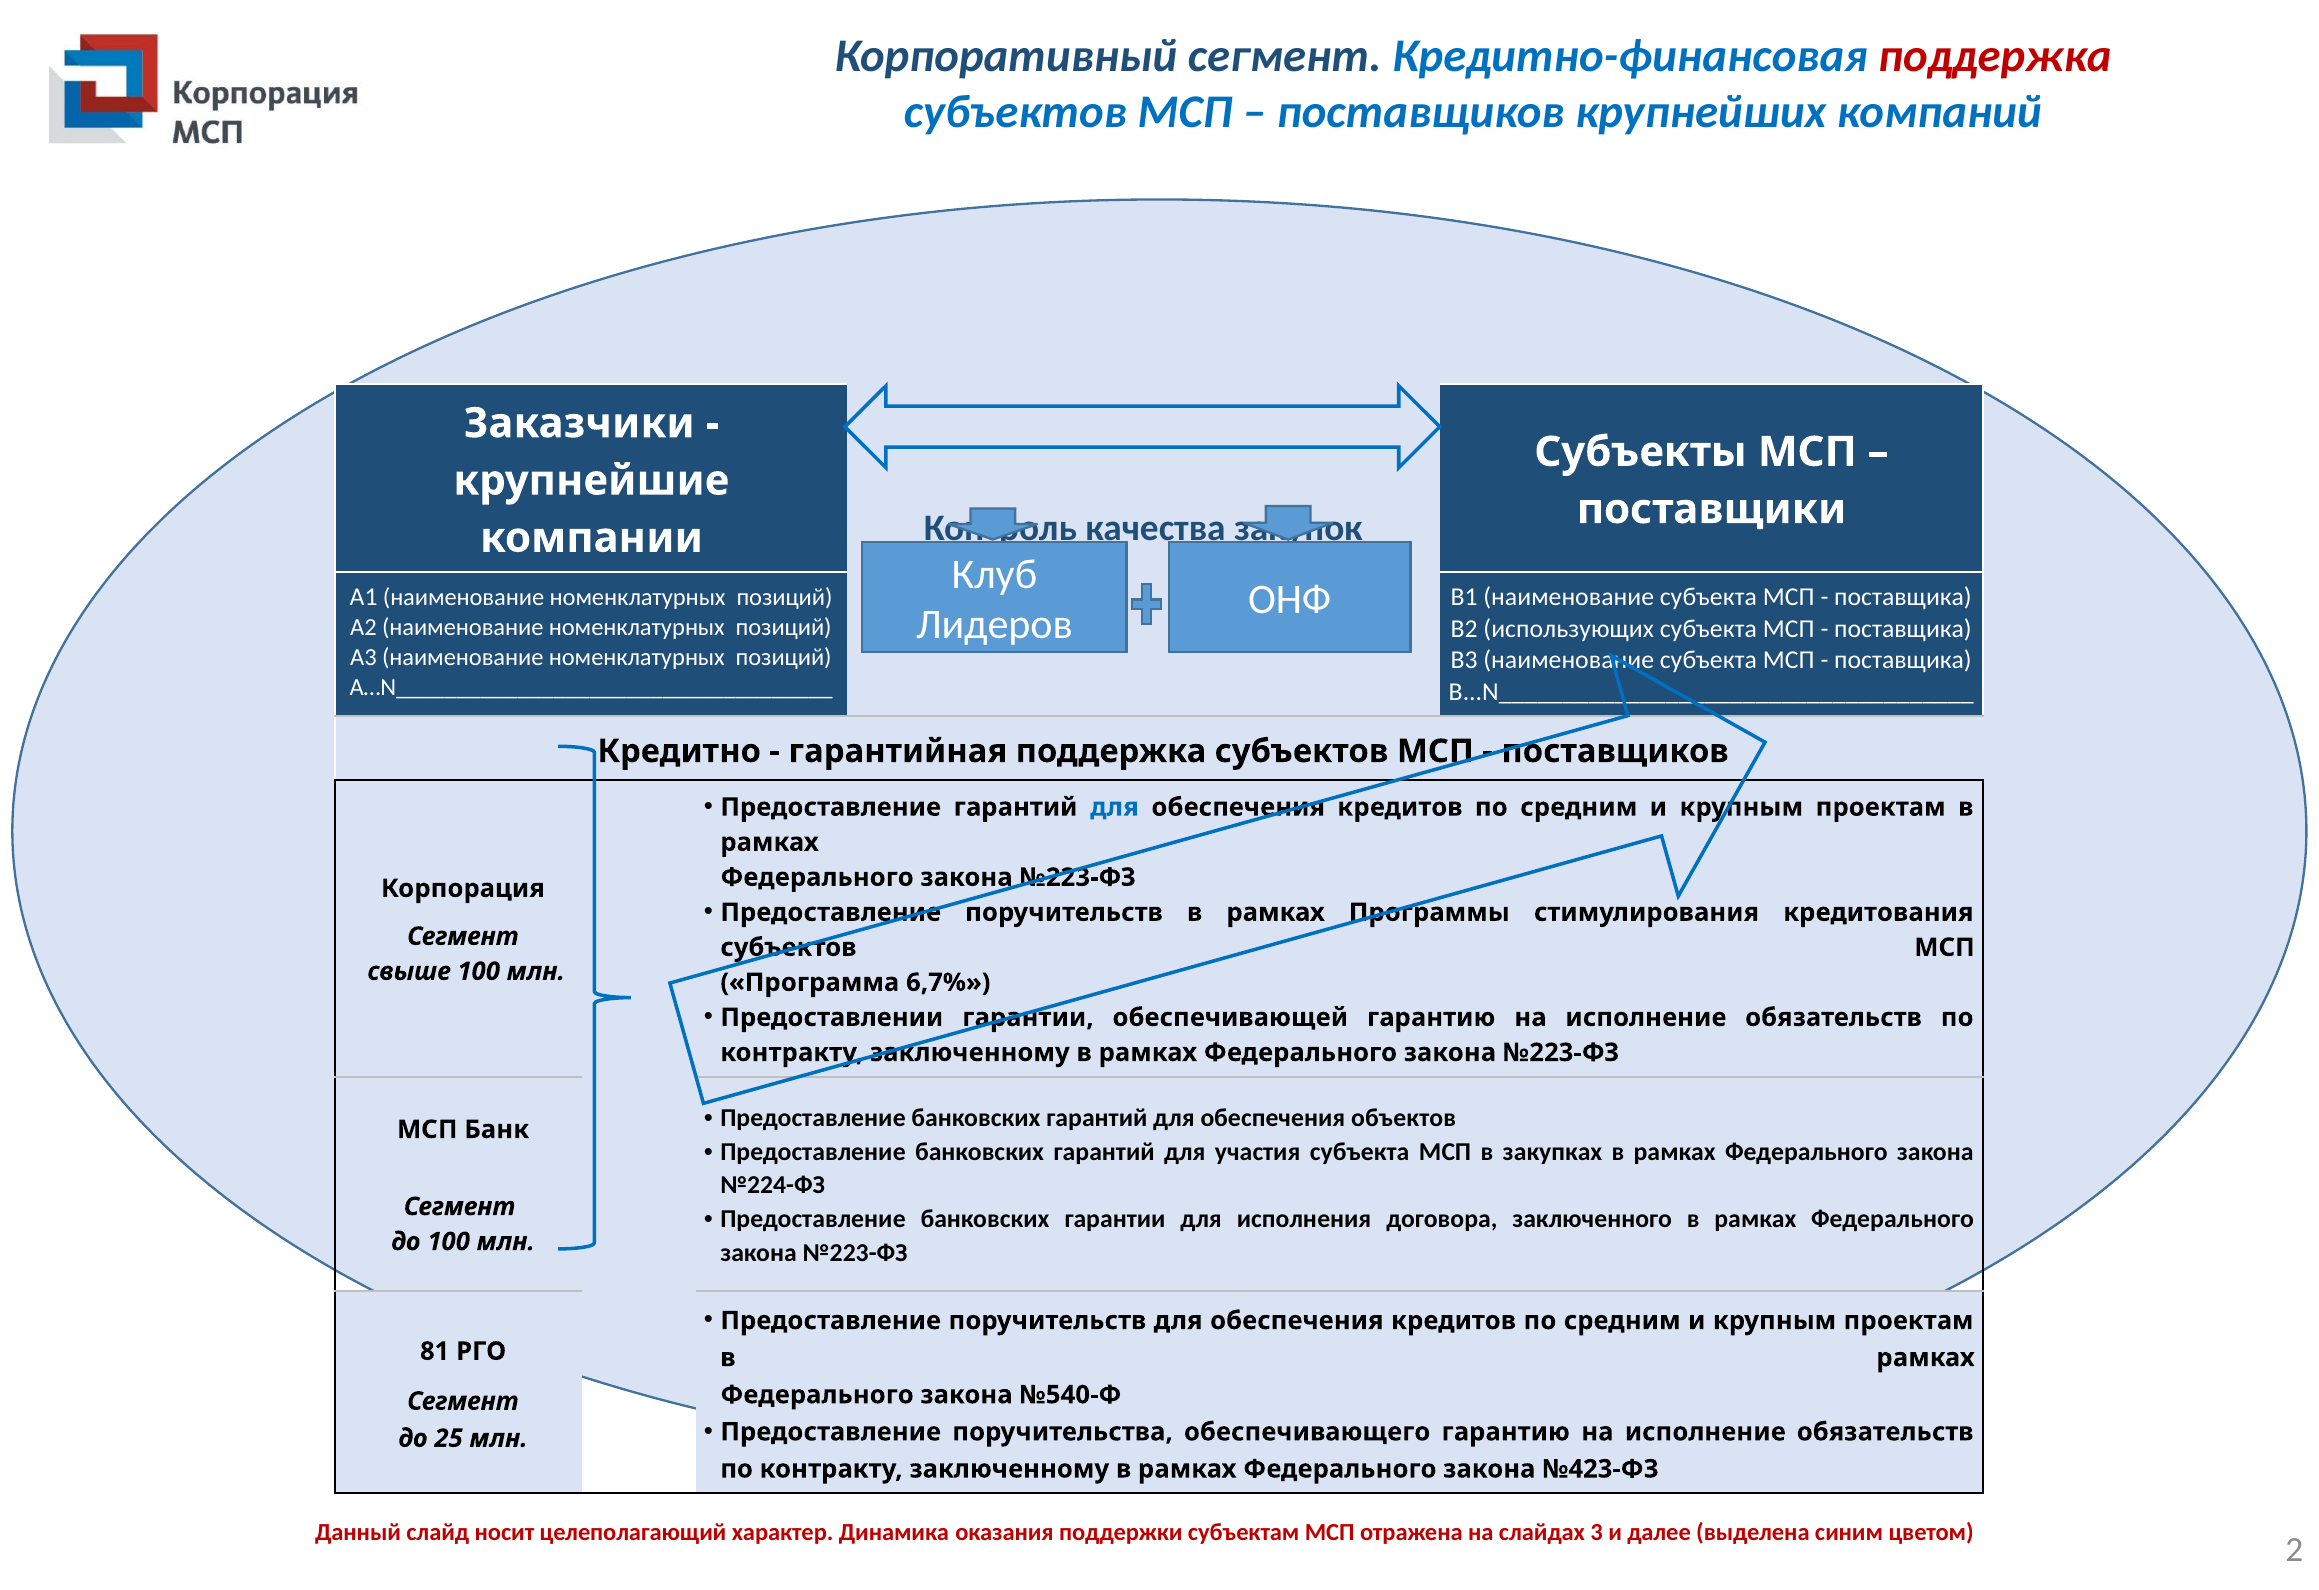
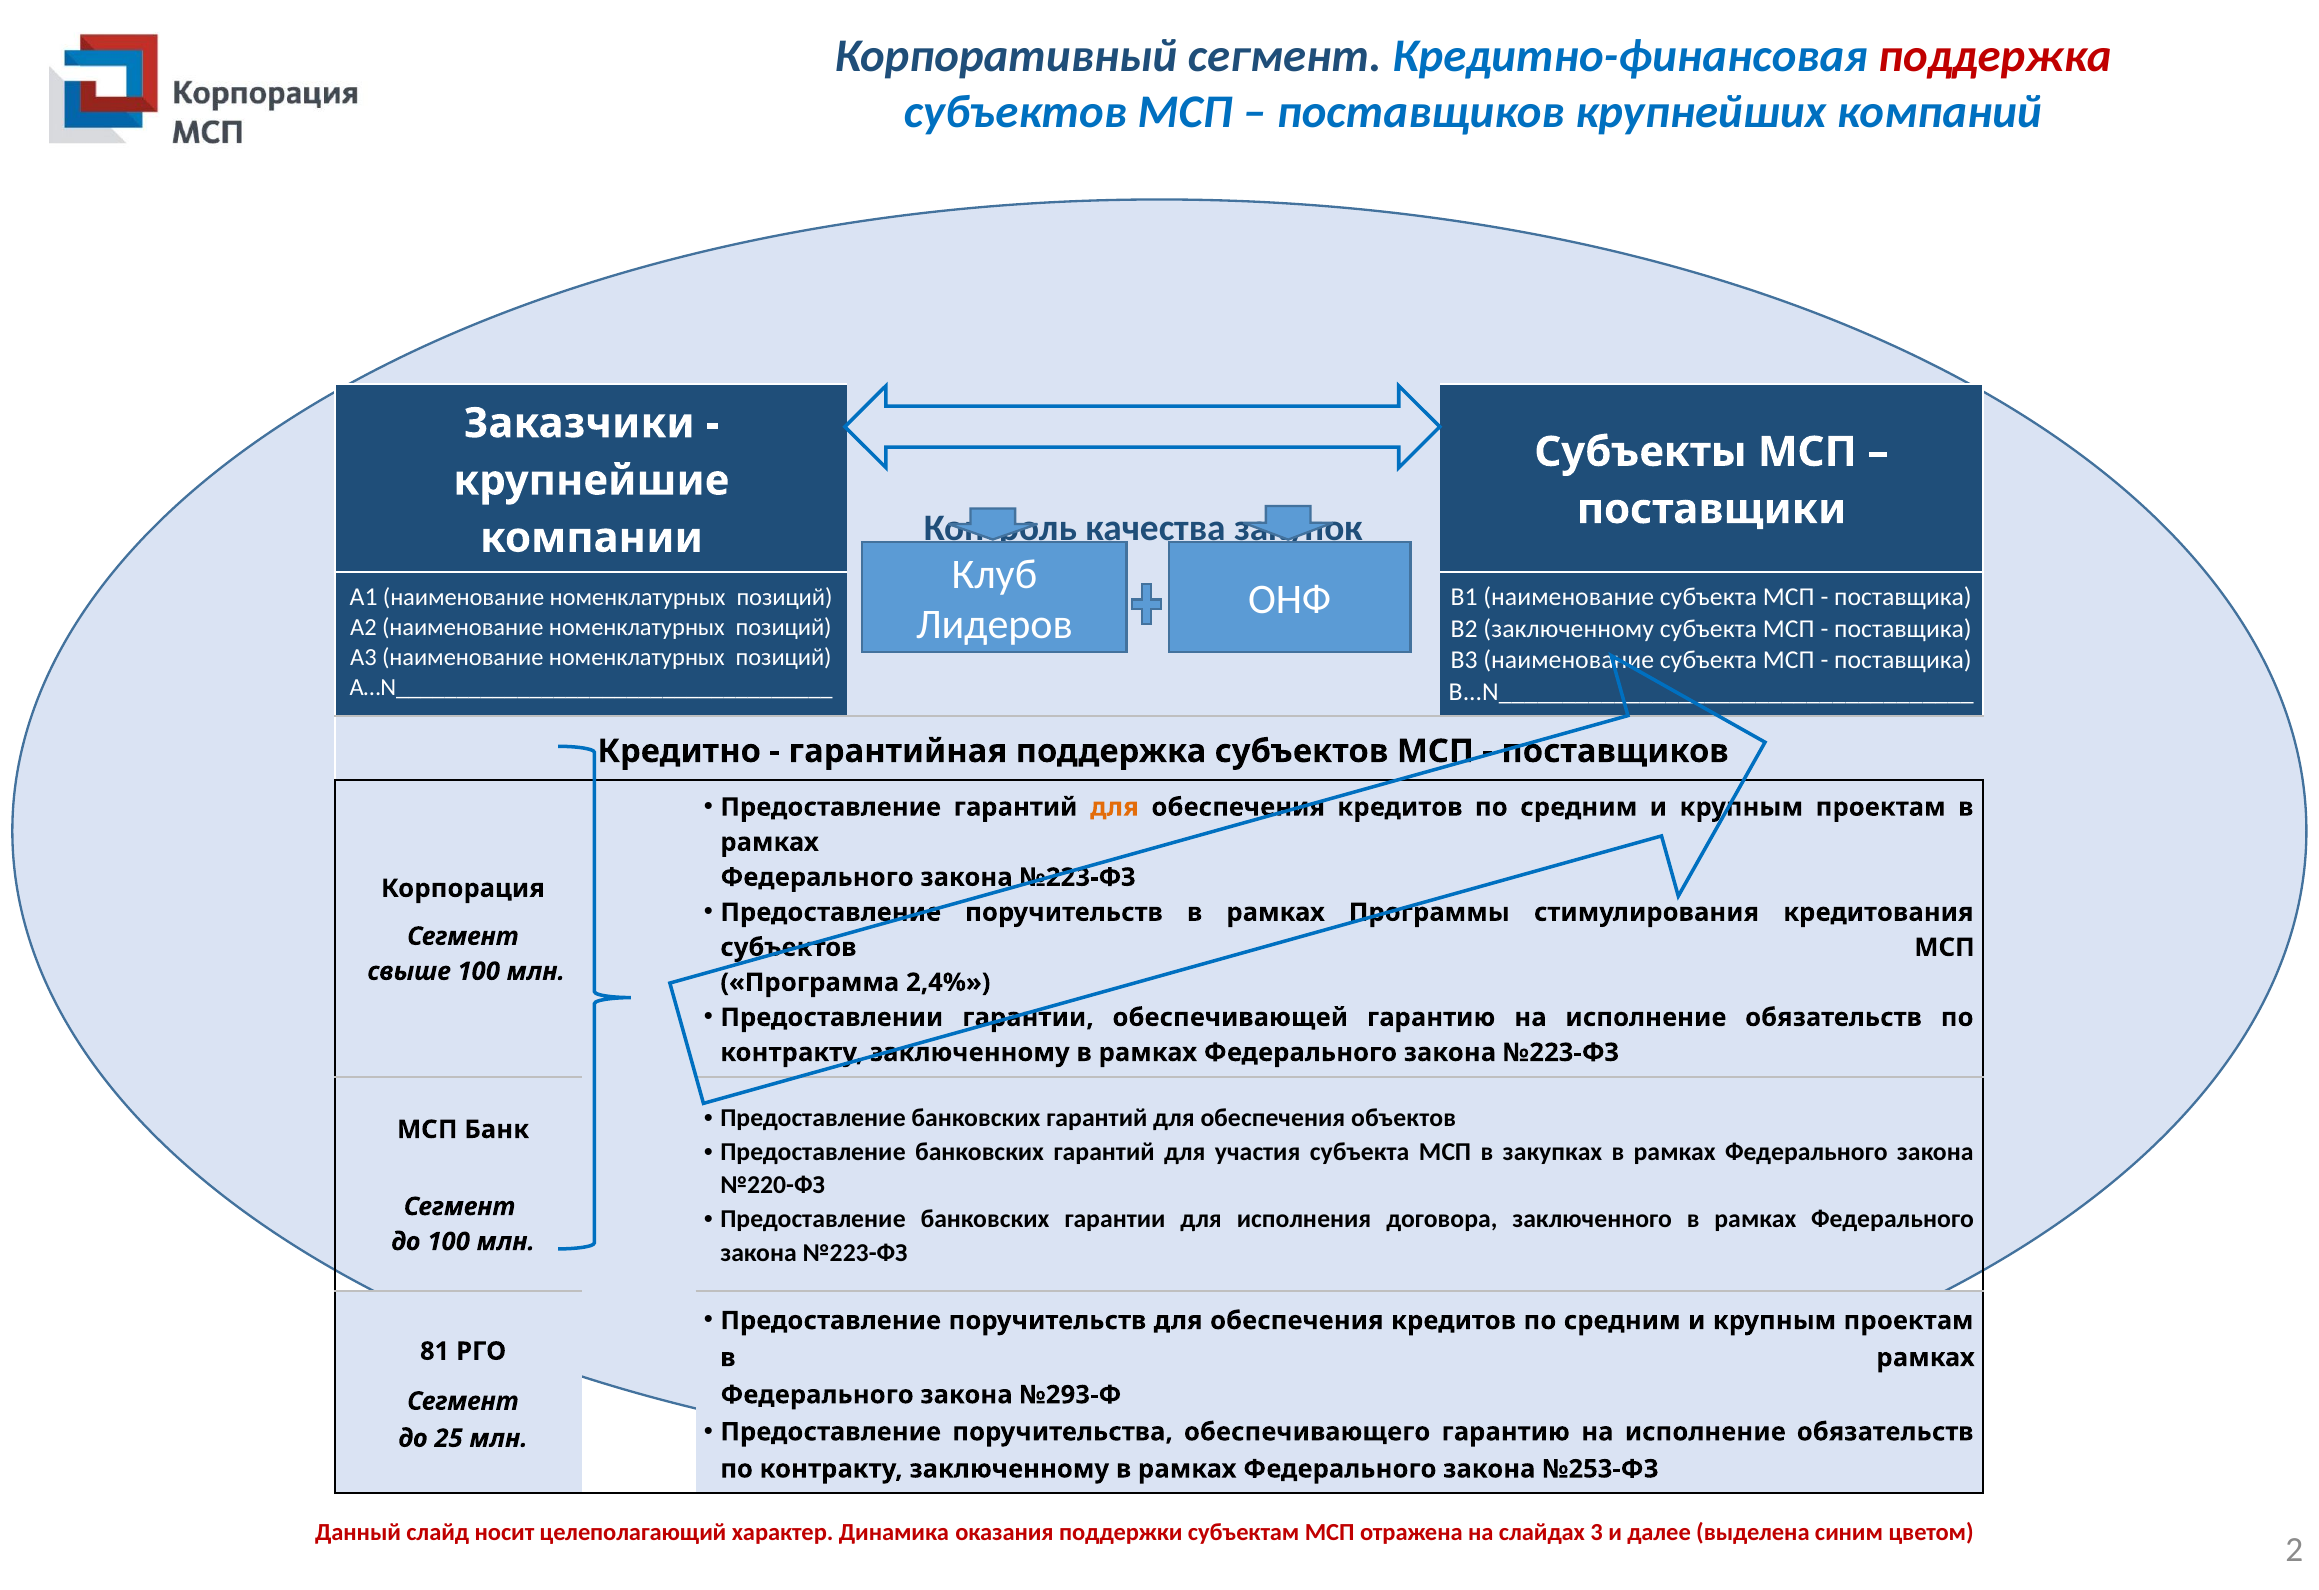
B2 использующих: использующих -> заключенному (1569, 629)
для colour: blue -> orange (1114, 807)
6,7%: 6,7% -> 2,4% (948, 983)
№224-ФЗ: №224-ФЗ -> №220-ФЗ (773, 1186)
№540-Ф: №540-Ф -> №293-Ф (1070, 1395)
№423-ФЗ: №423-ФЗ -> №253-ФЗ (1601, 1469)
